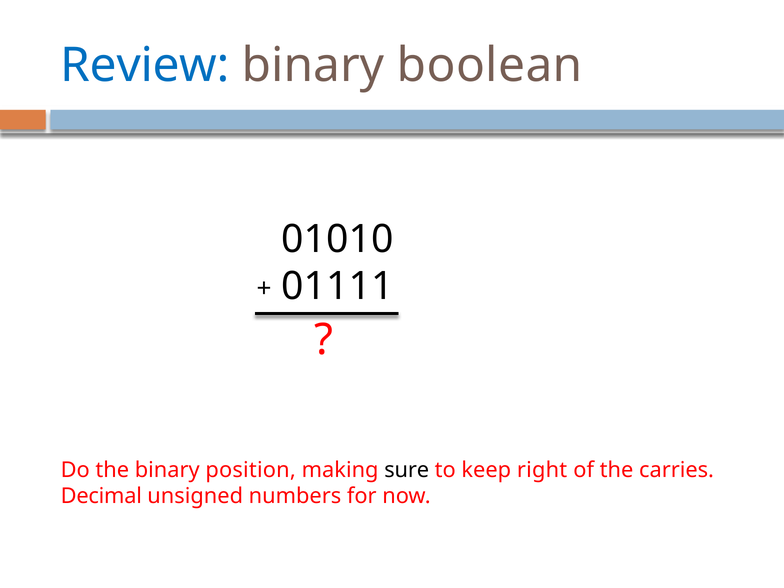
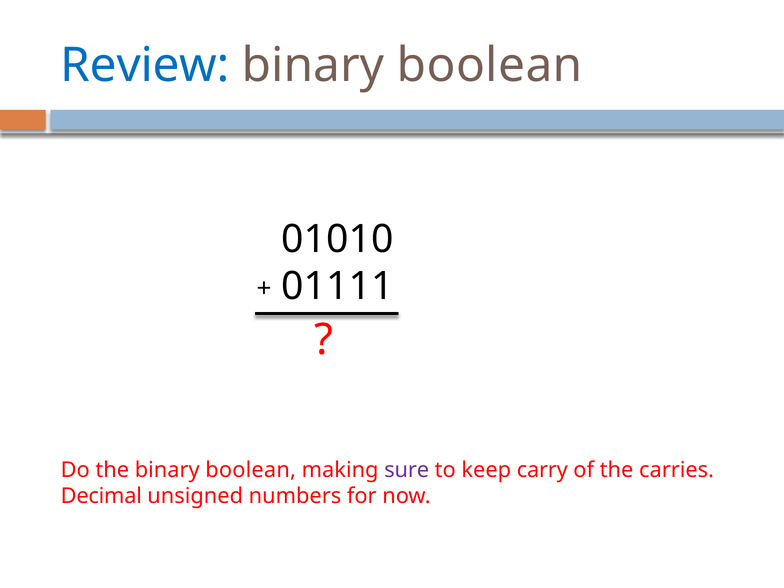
the binary position: position -> boolean (251, 470)
sure colour: black -> purple (407, 470)
right: right -> carry (542, 470)
